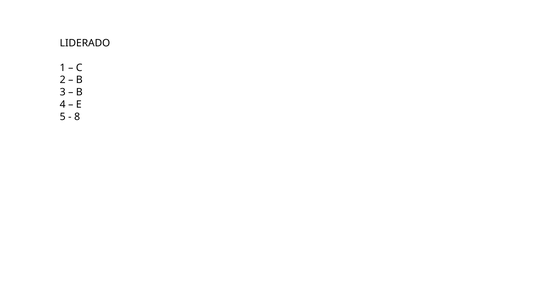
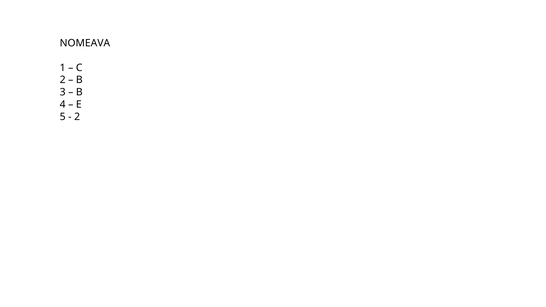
LIDERADO: LIDERADO -> NOMEAVA (85, 43)
8: 8 -> 2 (77, 117)
